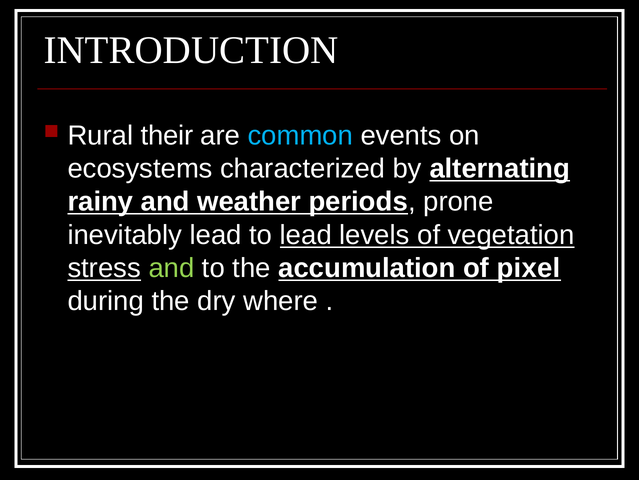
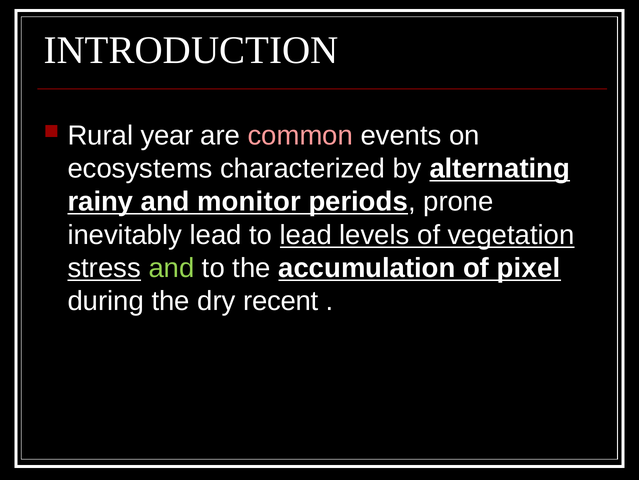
their: their -> year (167, 135)
common colour: light blue -> pink (300, 135)
weather: weather -> monitor (249, 202)
where: where -> recent (281, 301)
